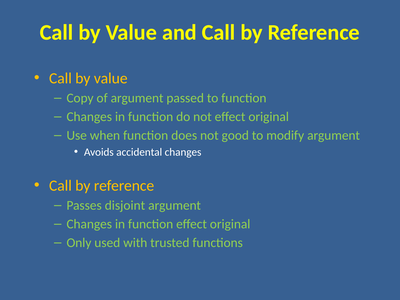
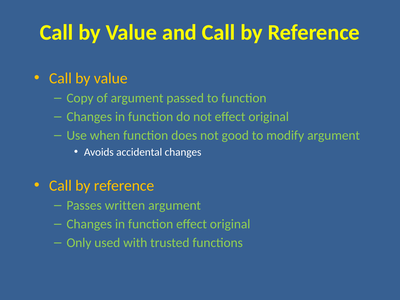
disjoint: disjoint -> written (125, 205)
